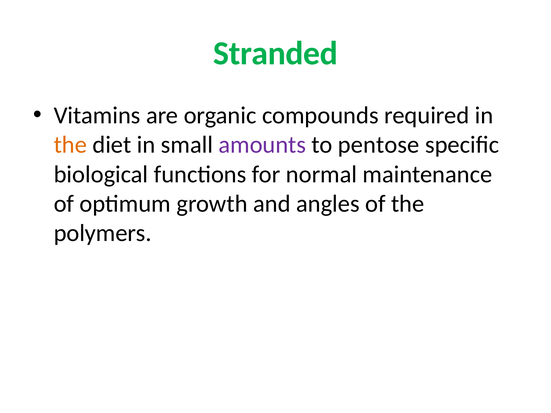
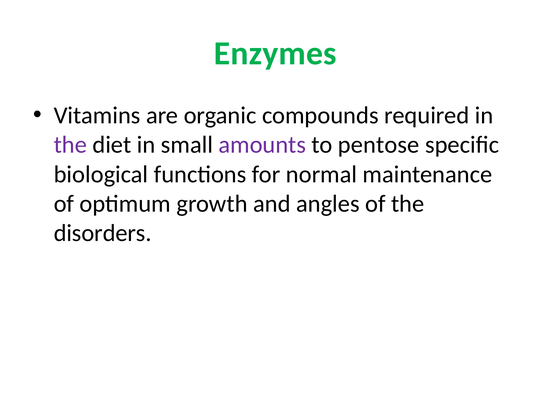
Stranded: Stranded -> Enzymes (275, 53)
the colour: orange -> purple (70, 145)
polymers: polymers -> disorders (103, 233)
